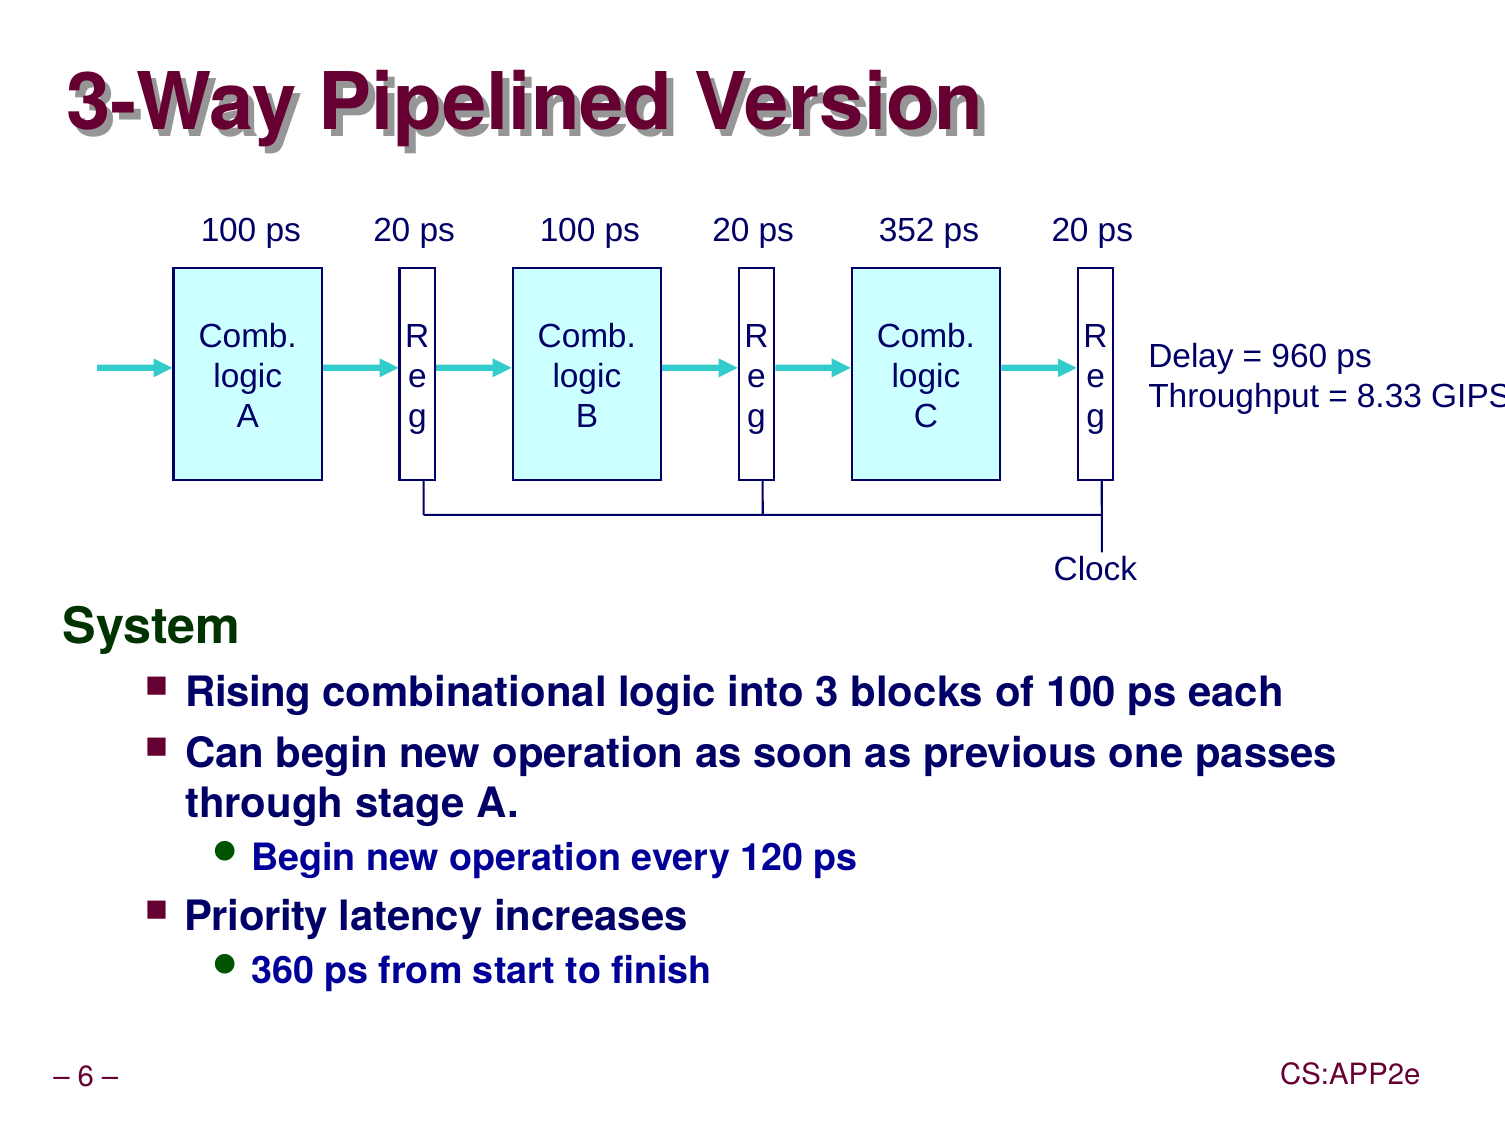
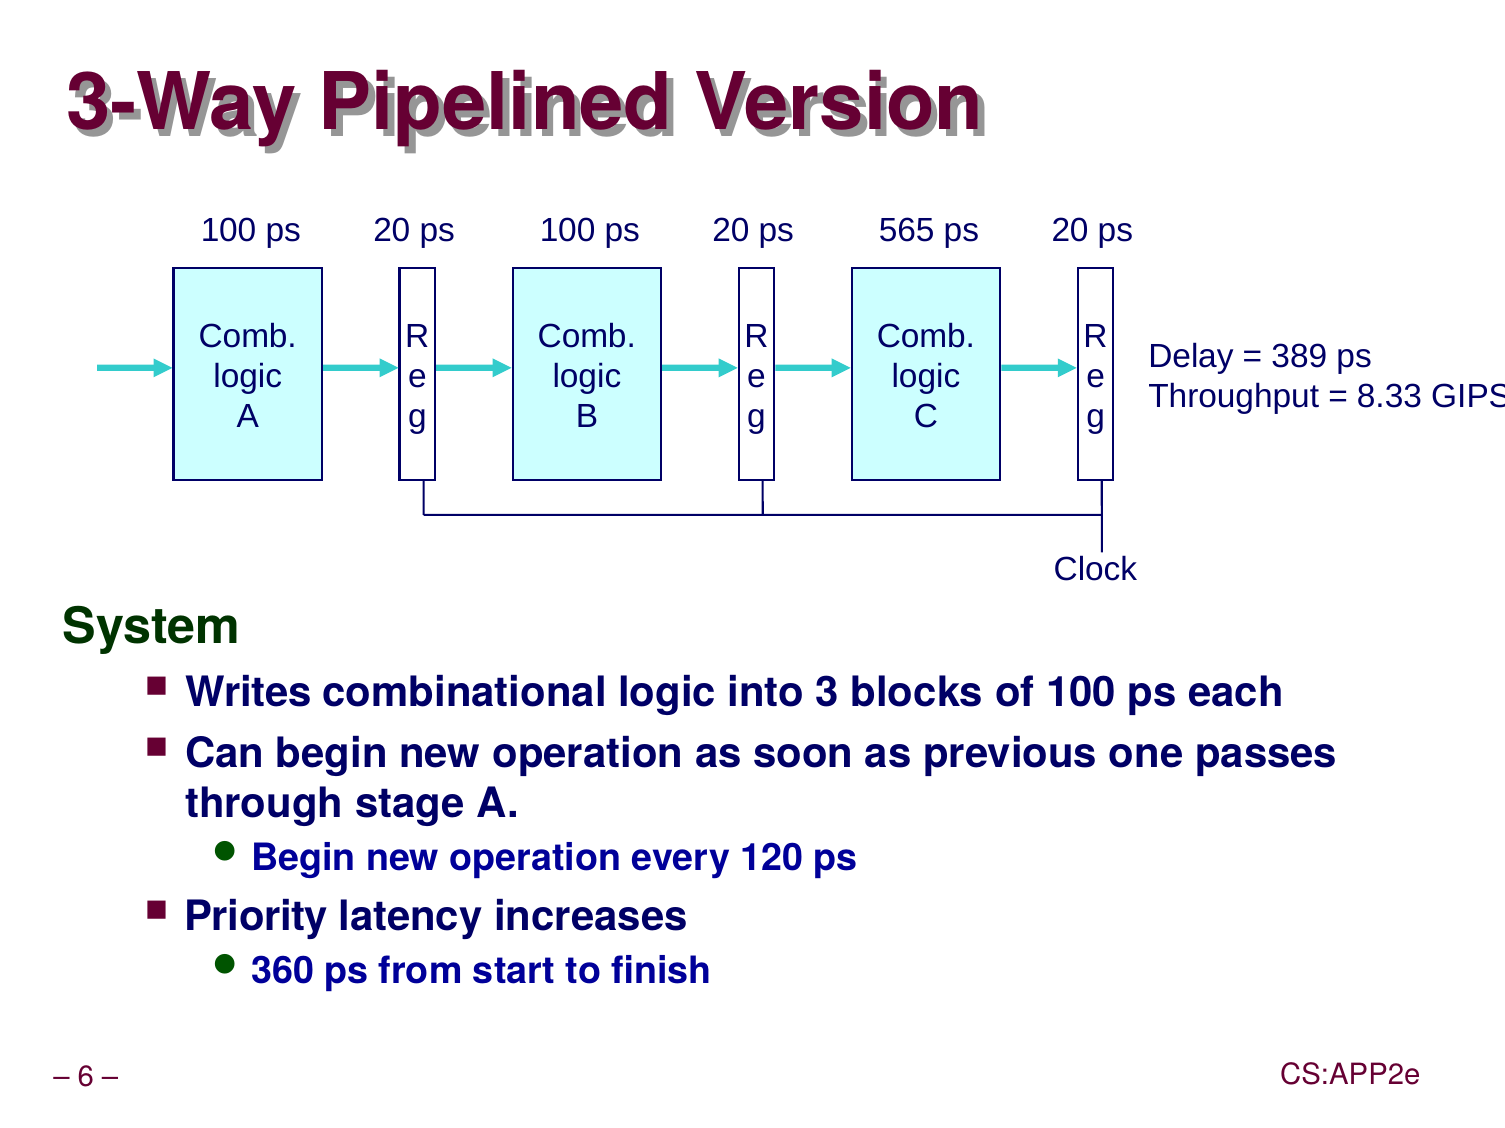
352: 352 -> 565 (907, 231)
960: 960 -> 389 (1299, 356)
Rising: Rising -> Writes (248, 693)
